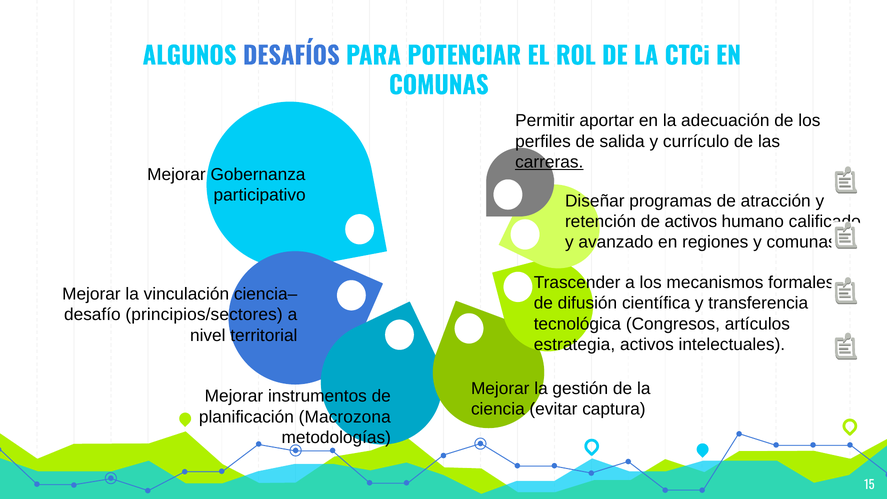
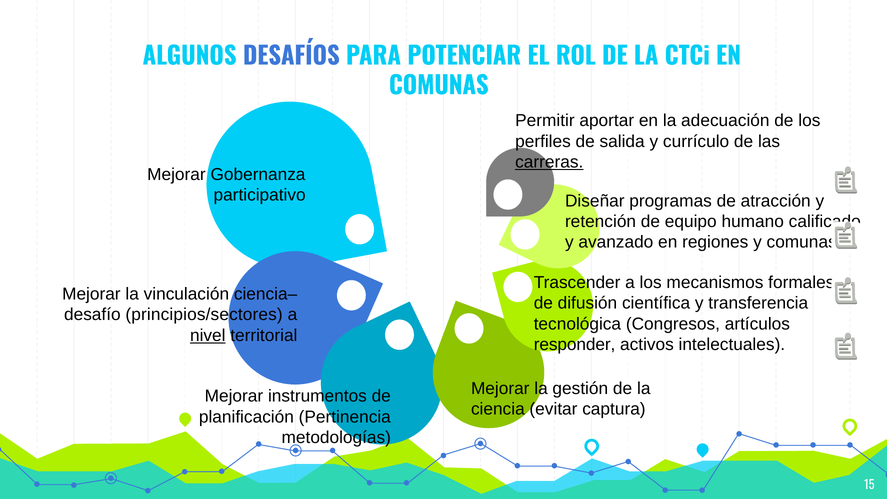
de activos: activos -> equipo (691, 222)
nivel underline: none -> present (208, 335)
estrategia: estrategia -> responder (575, 345)
Macrozona: Macrozona -> Pertinencia (345, 417)
